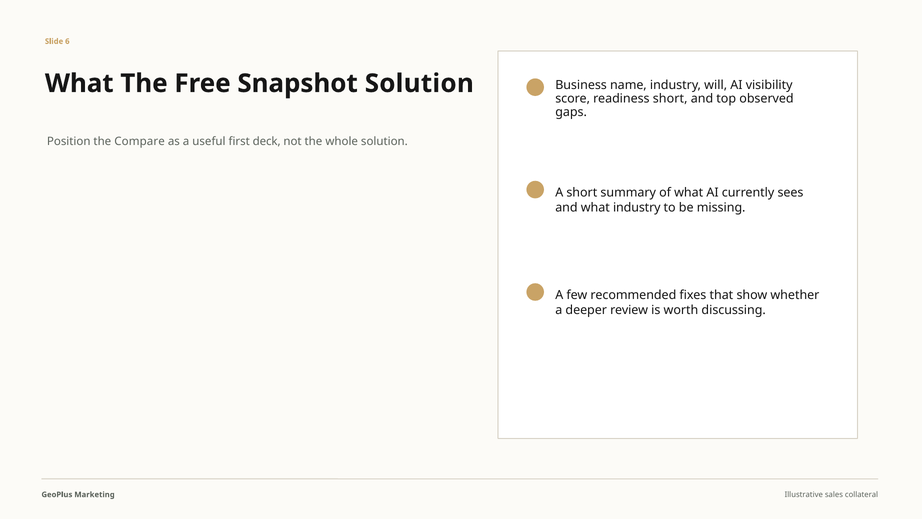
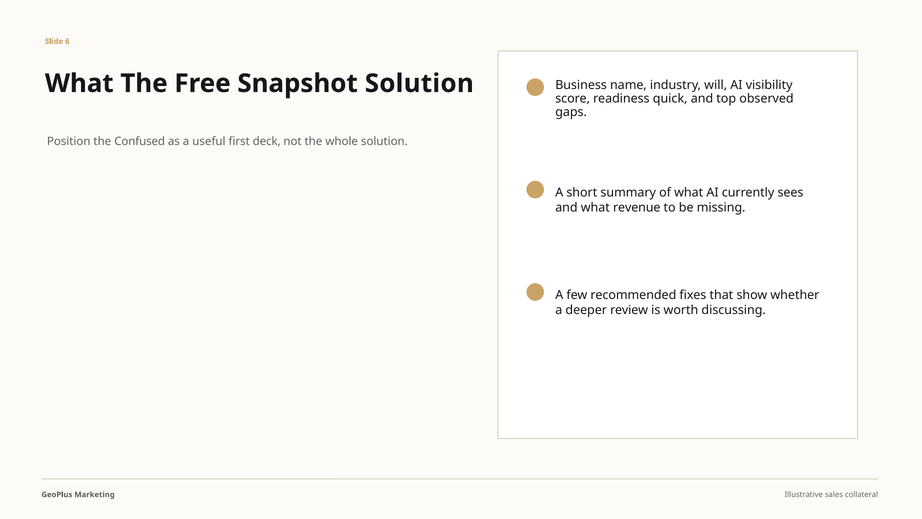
readiness short: short -> quick (670, 98)
Compare: Compare -> Confused (140, 141)
what industry: industry -> revenue (637, 207)
